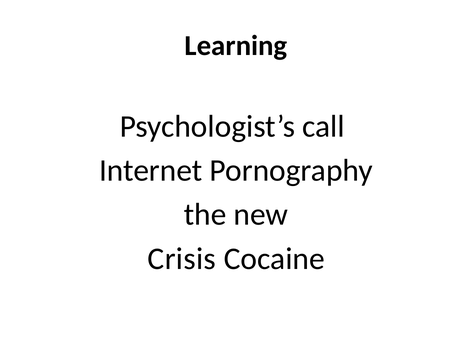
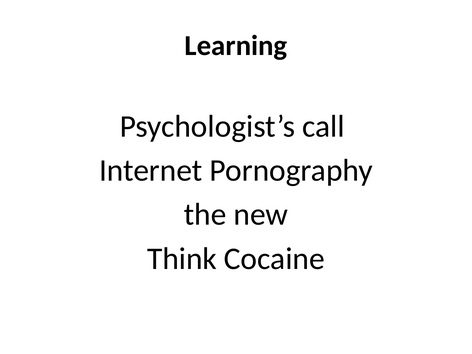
Crisis: Crisis -> Think (182, 259)
